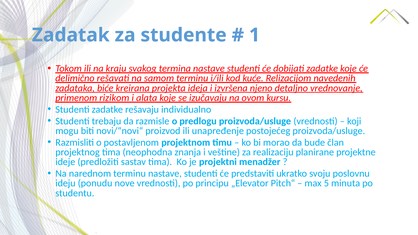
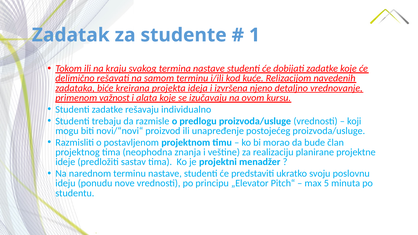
rizikom: rizikom -> važnost (114, 98)
